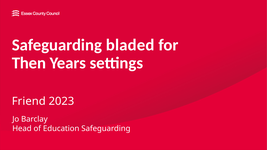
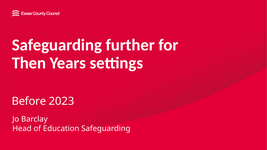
bladed: bladed -> further (130, 45)
Friend: Friend -> Before (29, 101)
